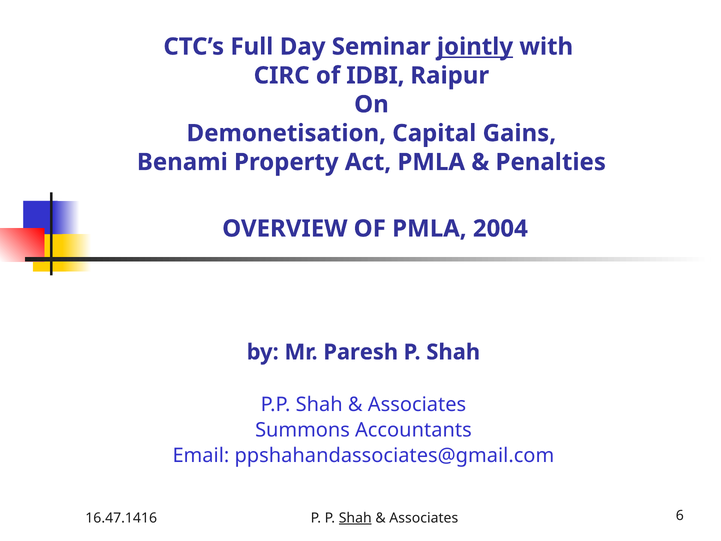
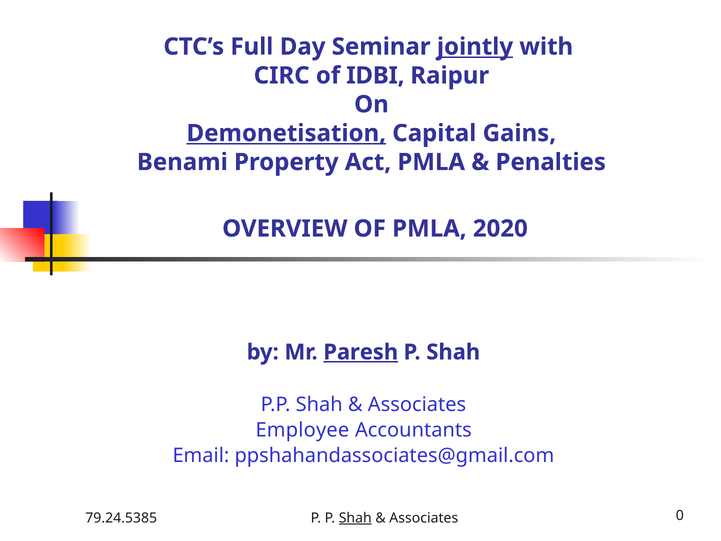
Demonetisation underline: none -> present (286, 133)
2004: 2004 -> 2020 (500, 229)
Paresh underline: none -> present (361, 352)
Summons: Summons -> Employee (302, 430)
16.47.1416: 16.47.1416 -> 79.24.5385 (121, 518)
6: 6 -> 0 (680, 515)
